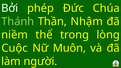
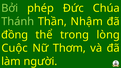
Bởi colour: white -> light green (10, 8)
niềm: niềm -> đồng (15, 35)
Muôn: Muôn -> Thơm (69, 48)
